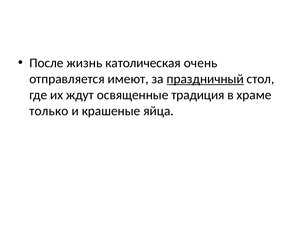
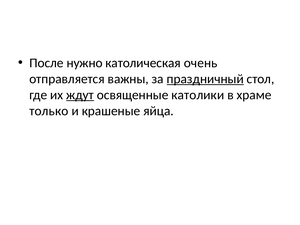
жизнь: жизнь -> нужно (85, 63)
имеют: имеют -> важны (128, 79)
ждут underline: none -> present (80, 95)
традиция: традиция -> католики (198, 95)
